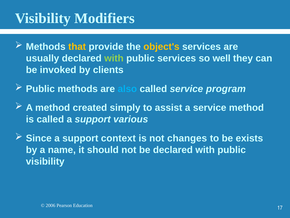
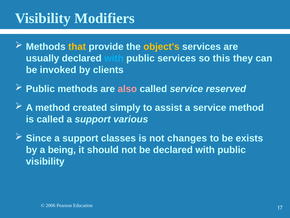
with colour: light green -> light blue (114, 58)
well: well -> this (221, 58)
also colour: light blue -> pink (127, 89)
program: program -> reserved (226, 89)
context: context -> classes (118, 138)
name: name -> being (62, 150)
